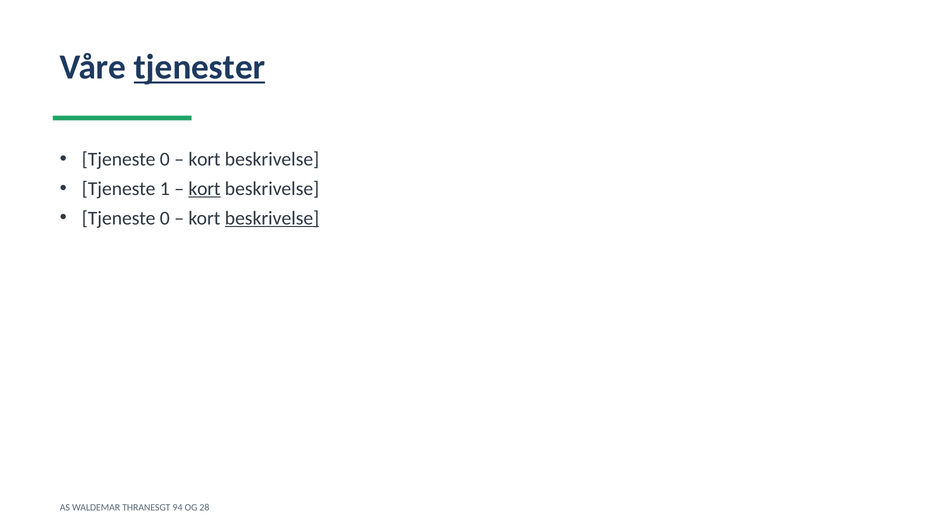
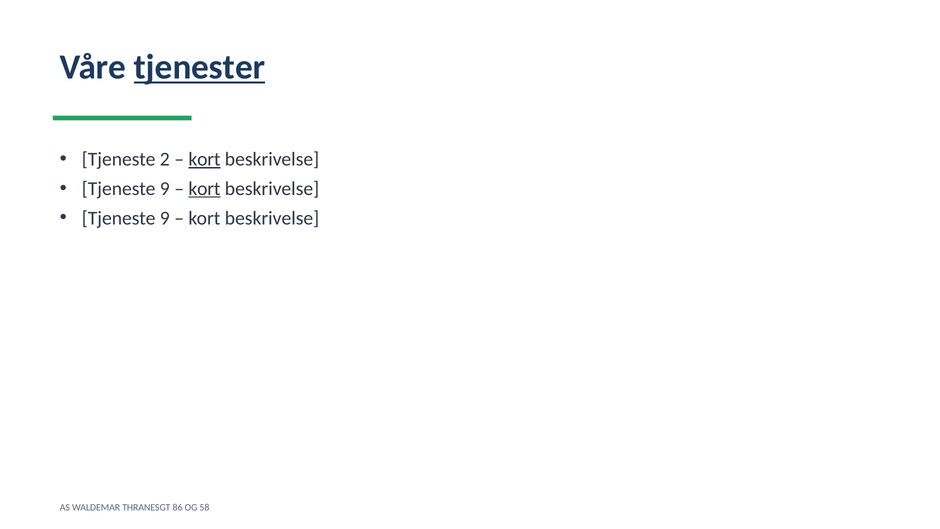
0: 0 -> 2 (165, 159)
kort underline: none -> present (204, 159)
1: 1 -> 9 (165, 189)
0: 0 -> 9 (165, 218)
beskrivelse underline: present -> none (272, 218)
94: 94 -> 86 (178, 507)
28: 28 -> 58 (204, 507)
